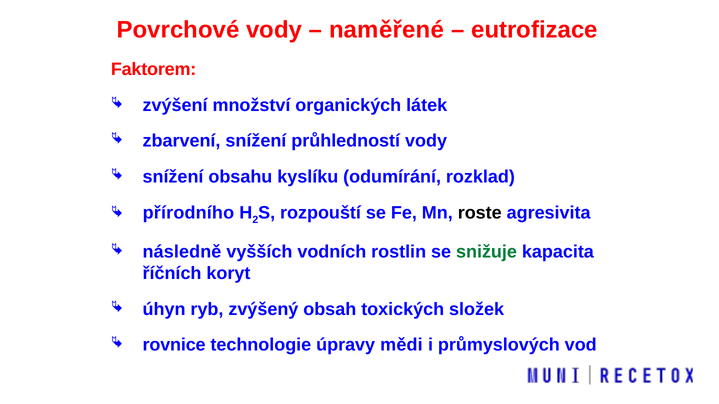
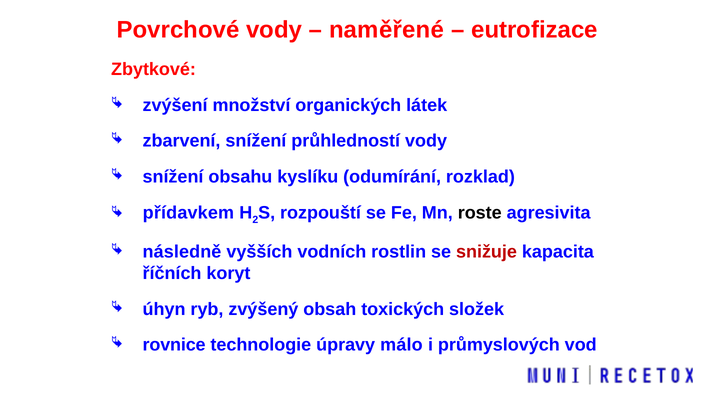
Faktorem: Faktorem -> Zbytkové (154, 69)
přírodního: přírodního -> přídavkem (188, 213)
snižuje colour: green -> red (487, 252)
mědi: mědi -> málo (401, 345)
